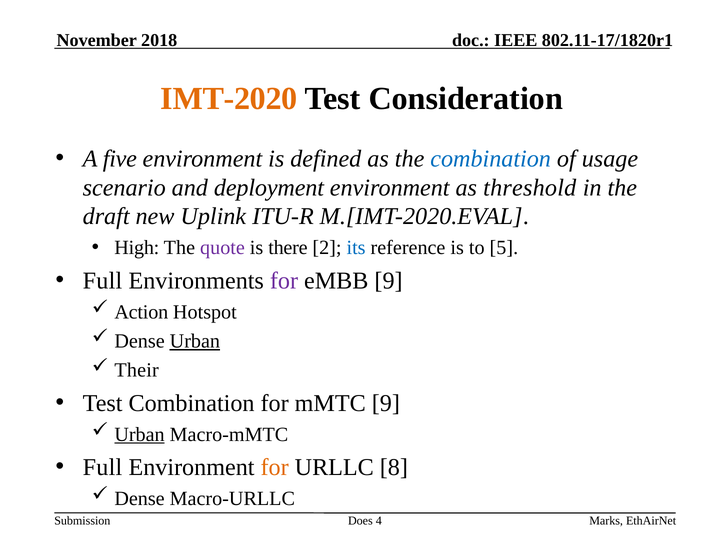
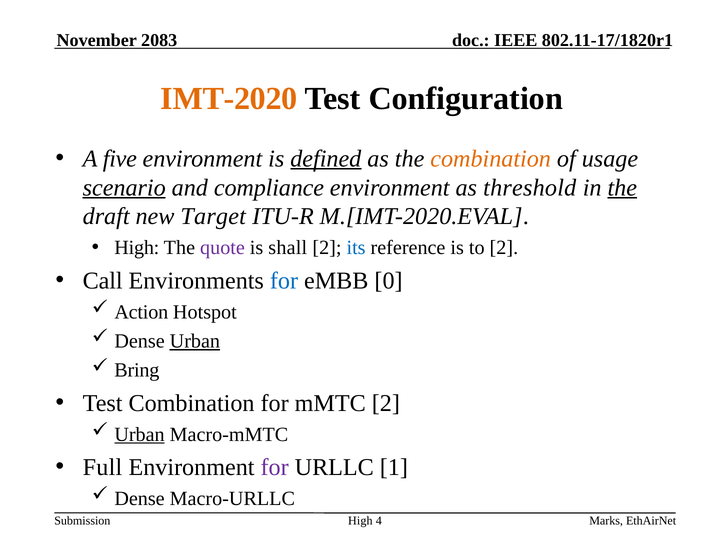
2018: 2018 -> 2083 (159, 40)
Consideration: Consideration -> Configuration (466, 99)
defined underline: none -> present (326, 159)
combination colour: blue -> orange (491, 159)
scenario underline: none -> present (124, 188)
deployment: deployment -> compliance (269, 188)
the underline: none -> present (622, 188)
Uplink: Uplink -> Target (213, 217)
there: there -> shall (288, 248)
to 5: 5 -> 2 (504, 248)
Full: Full -> Call (103, 281)
for colour: purple -> blue (284, 281)
eMBB 9: 9 -> 0 (389, 281)
Their: Their -> Bring (137, 370)
mMTC 9: 9 -> 2 (386, 403)
for colour: orange -> purple (275, 467)
8: 8 -> 1 (394, 467)
Does: Does -> High (360, 521)
